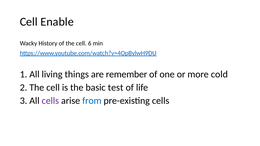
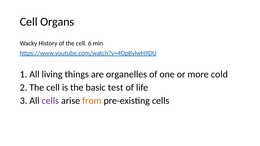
Enable: Enable -> Organs (57, 22)
remember: remember -> organelles (126, 74)
from colour: blue -> orange (92, 101)
